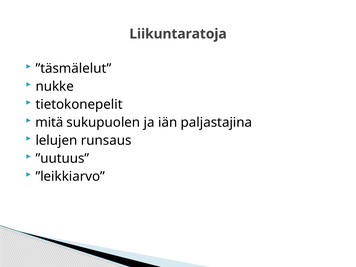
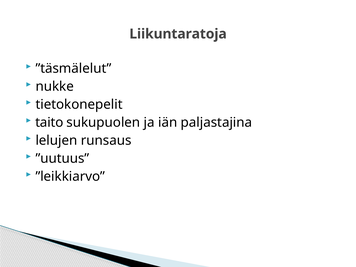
mitä: mitä -> taito (49, 122)
